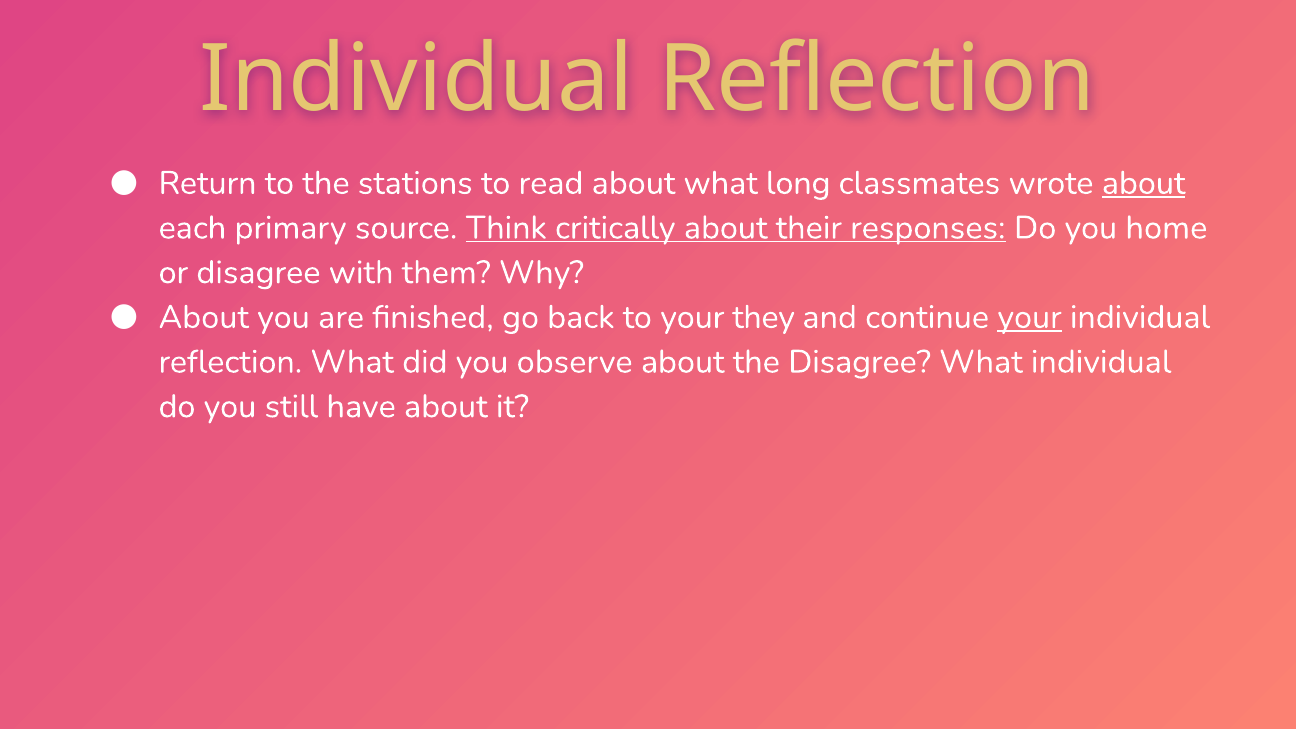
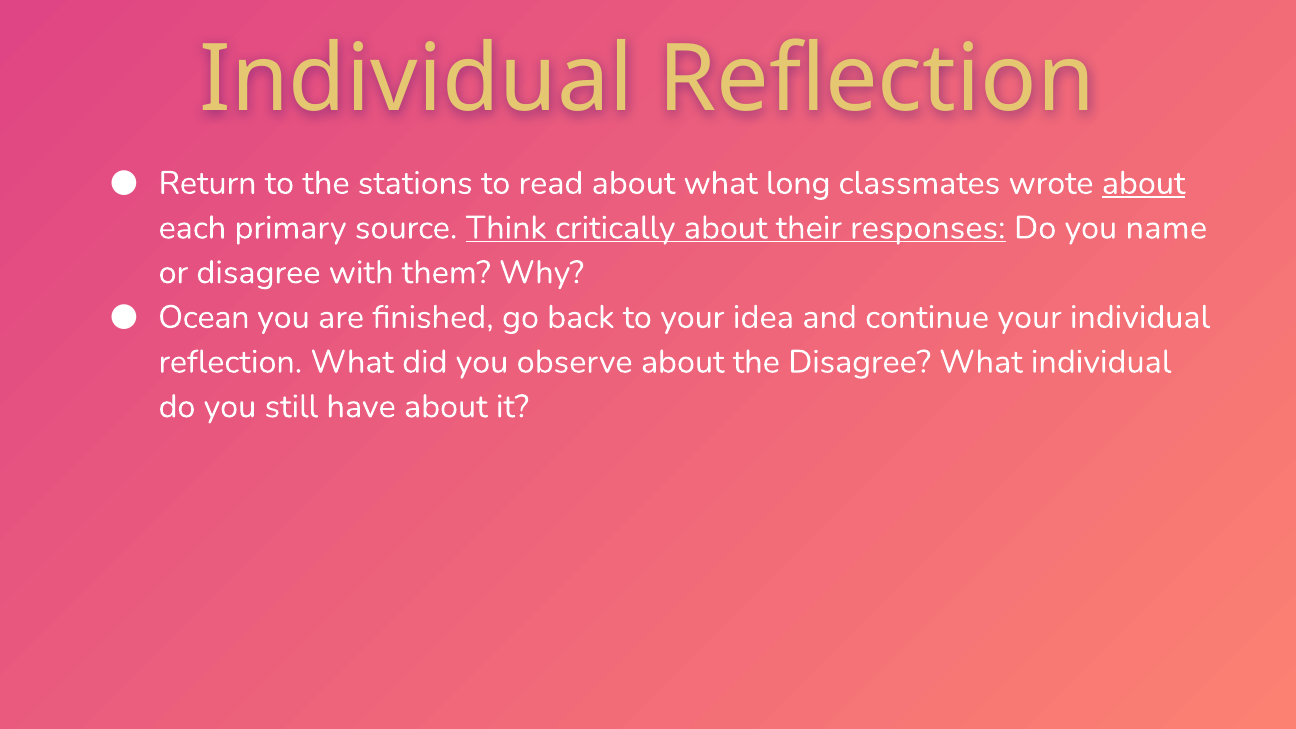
home: home -> name (1166, 228)
About: About -> Ocean (204, 317)
they: they -> idea (763, 317)
your underline: present -> none (1030, 317)
